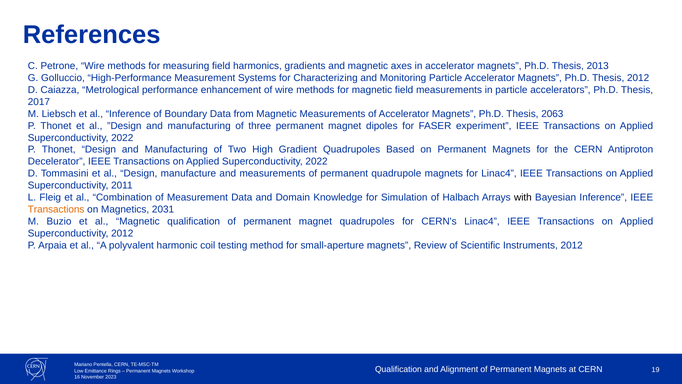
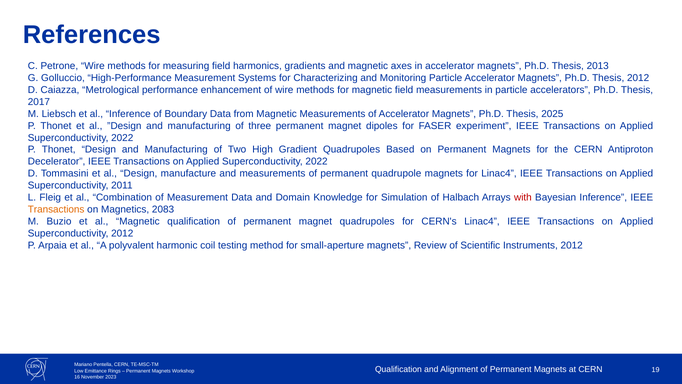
2063: 2063 -> 2025 (552, 114)
with colour: black -> red (523, 197)
2031: 2031 -> 2083 (163, 209)
